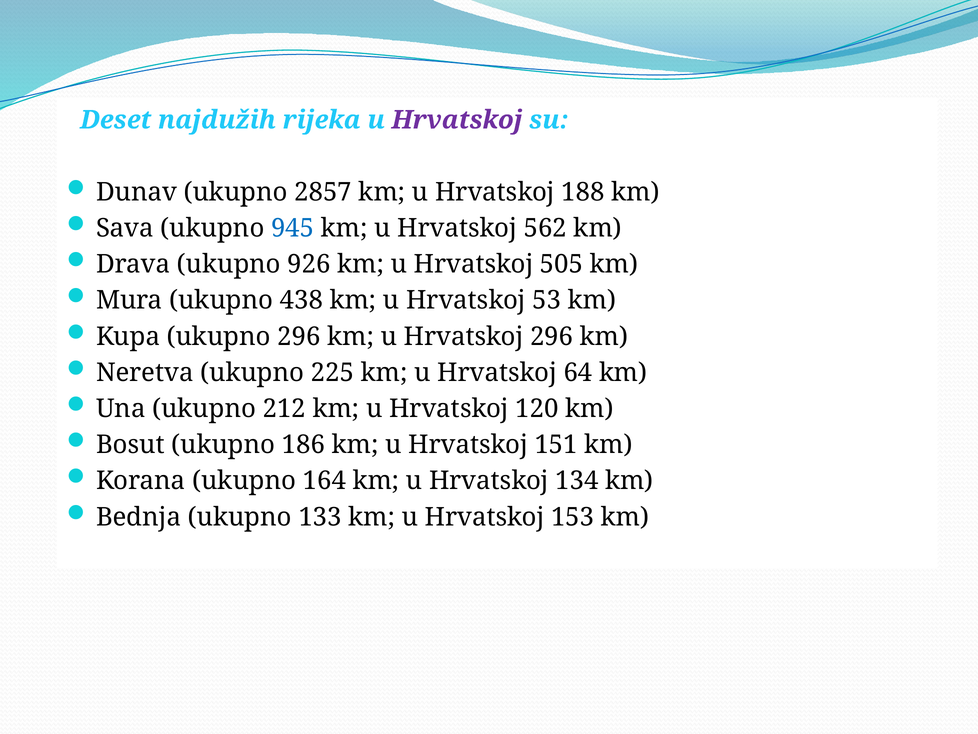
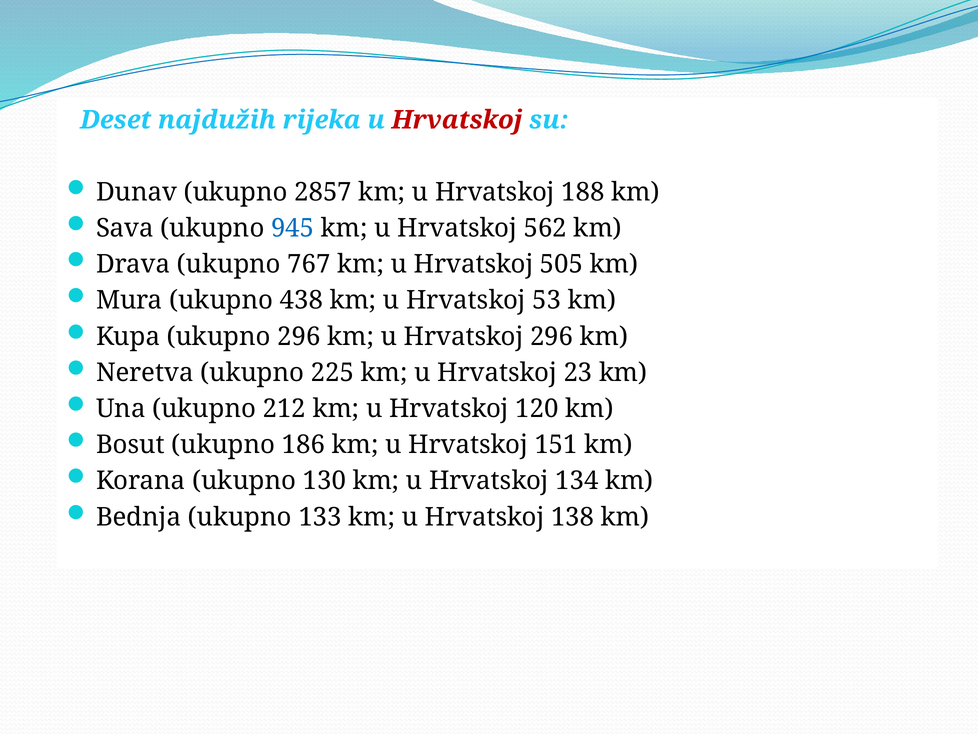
Hrvatskoj colour: purple -> red (457, 120)
926: 926 -> 767 (309, 264)
64: 64 -> 23 (578, 372)
164: 164 -> 130 (324, 481)
153: 153 -> 138 (573, 517)
